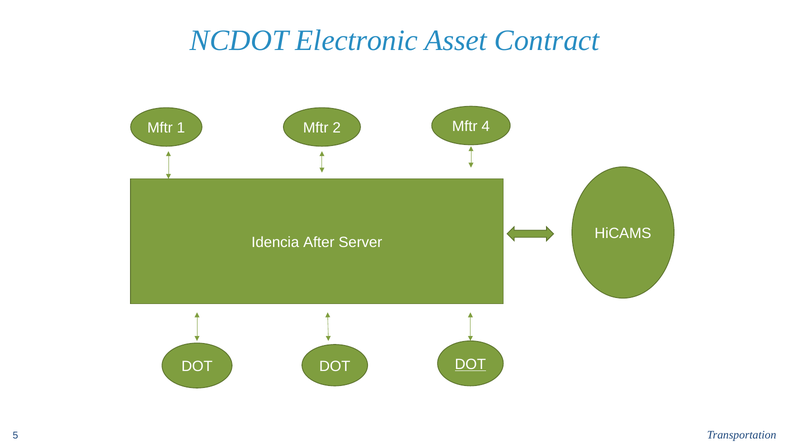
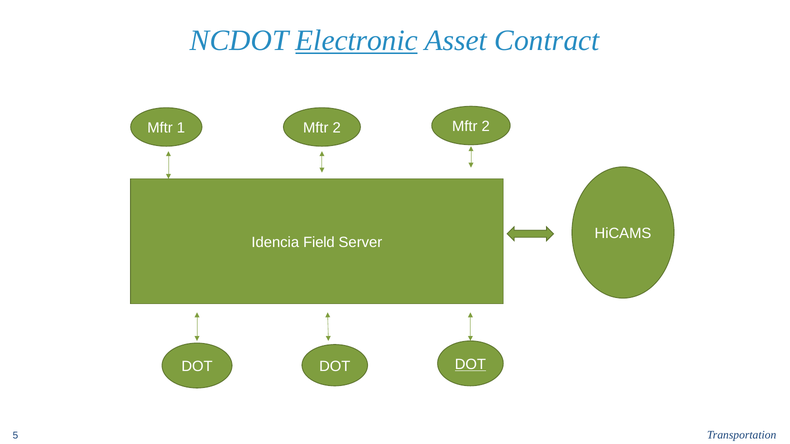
Electronic underline: none -> present (357, 41)
4: 4 -> 2 (486, 127)
After: After -> Field (319, 243)
